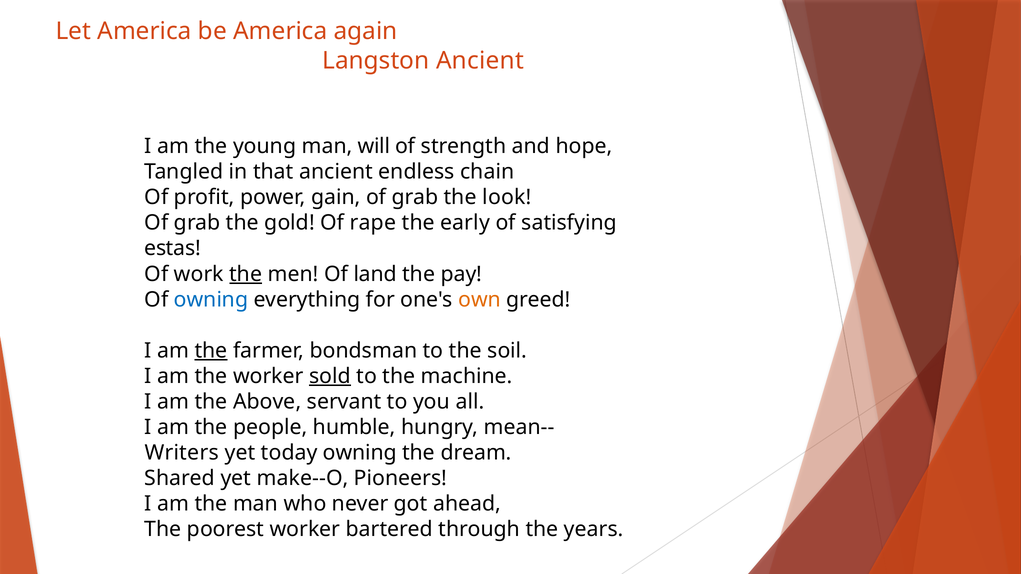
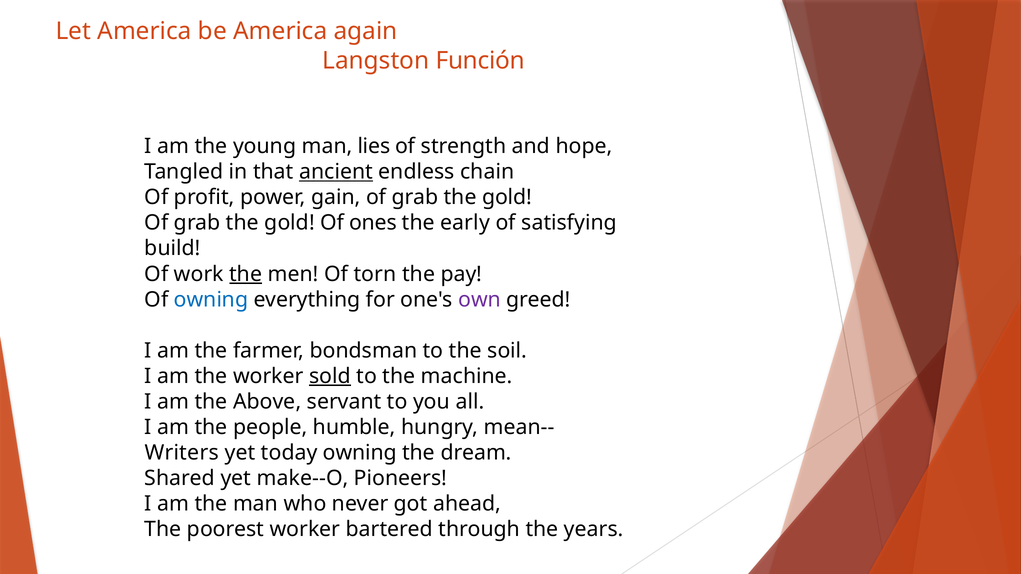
Langston Ancient: Ancient -> Función (480, 61)
will: will -> lies (374, 146)
ancient underline: none -> present (336, 172)
look: look -> gold (507, 198)
rape: rape -> ones (373, 223)
estas: estas -> build (172, 249)
land: land -> torn (375, 274)
own colour: orange -> purple (480, 300)
the underline: present -> none (211, 351)
